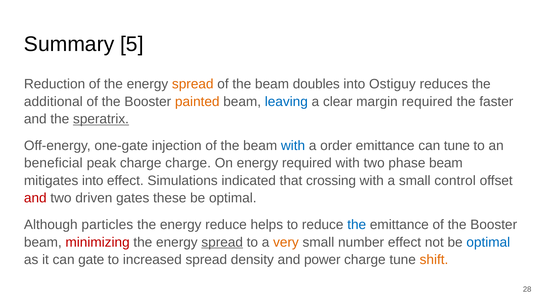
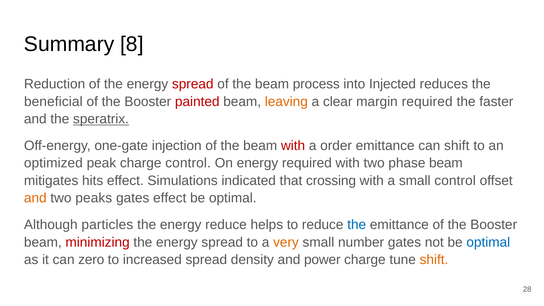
5: 5 -> 8 (132, 44)
spread colour: orange -> red (193, 84)
doubles: doubles -> process (316, 84)
Ostiguy: Ostiguy -> Injected (392, 84)
additional: additional -> beneficial (53, 102)
painted colour: orange -> red (197, 102)
leaving colour: blue -> orange (286, 102)
with colour: blue -> red (293, 146)
can tune: tune -> shift (457, 146)
beneficial: beneficial -> optimized (53, 163)
charge charge: charge -> control (188, 163)
mitigates into: into -> hits (93, 181)
and colour: red -> orange (35, 198)
driven: driven -> peaks (94, 198)
gates these: these -> effect (170, 198)
spread underline: present -> none (222, 242)
number effect: effect -> gates (404, 242)
gate: gate -> zero (91, 260)
